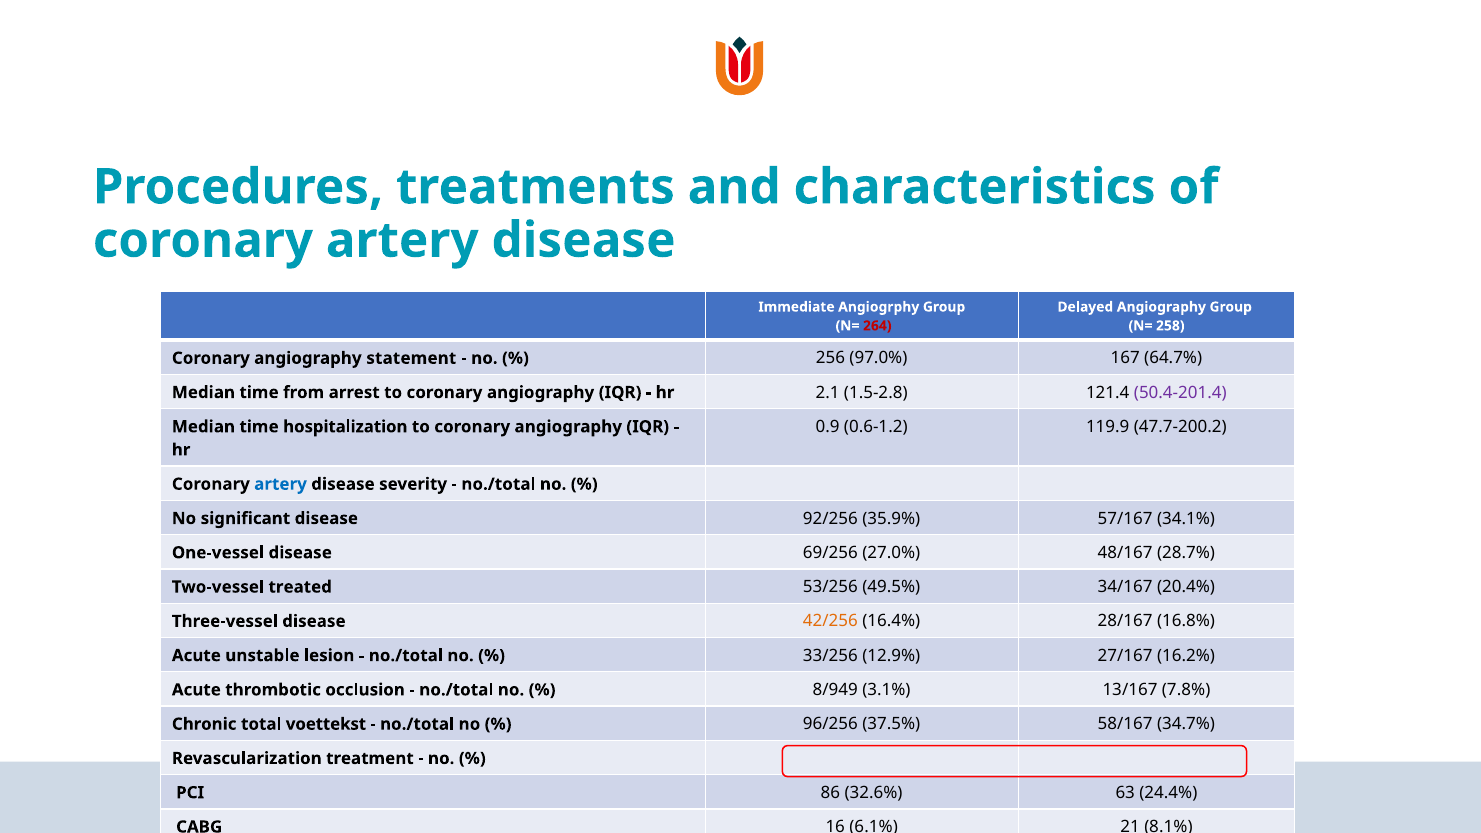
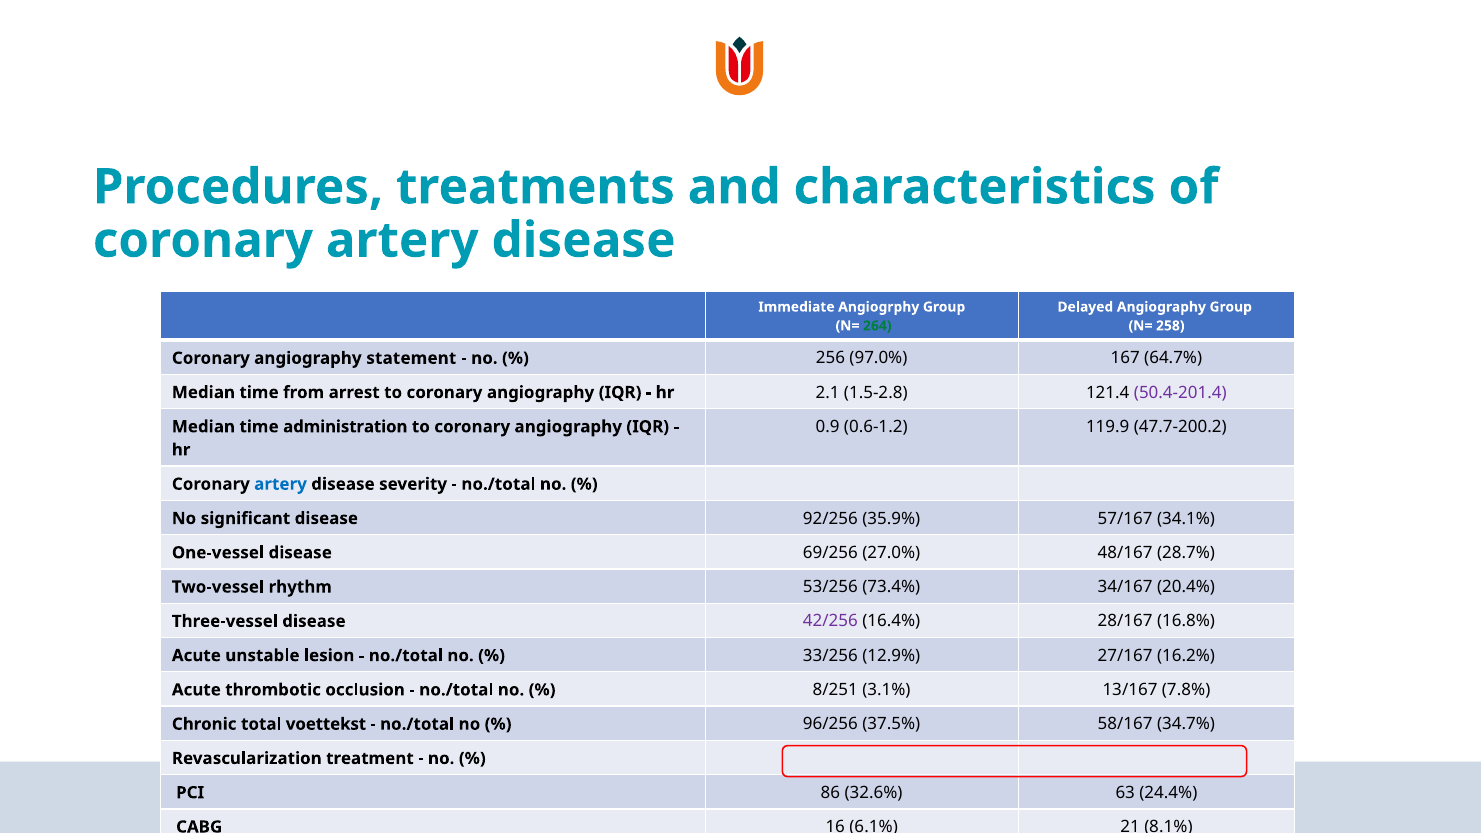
264 colour: red -> green (877, 326)
hospitalization: hospitalization -> administration (345, 427)
treated: treated -> rhythm (300, 587)
49.5%: 49.5% -> 73.4% (891, 587)
42/256 colour: orange -> purple (830, 621)
8/949: 8/949 -> 8/251 (835, 690)
